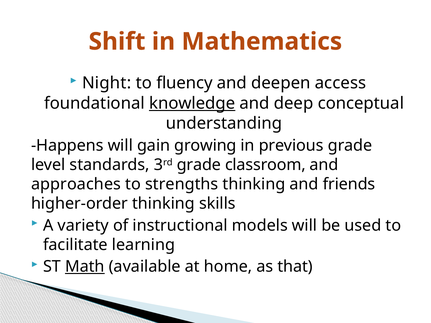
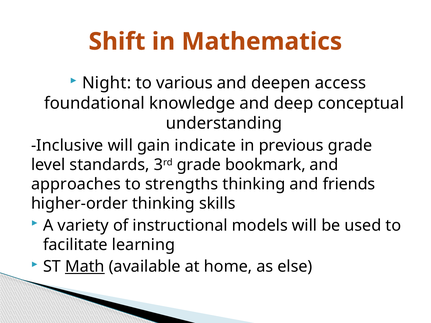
fluency: fluency -> various (185, 83)
knowledge underline: present -> none (192, 103)
Happens: Happens -> Inclusive (67, 146)
growing: growing -> indicate (205, 146)
classroom: classroom -> bookmark (265, 165)
that: that -> else (295, 267)
